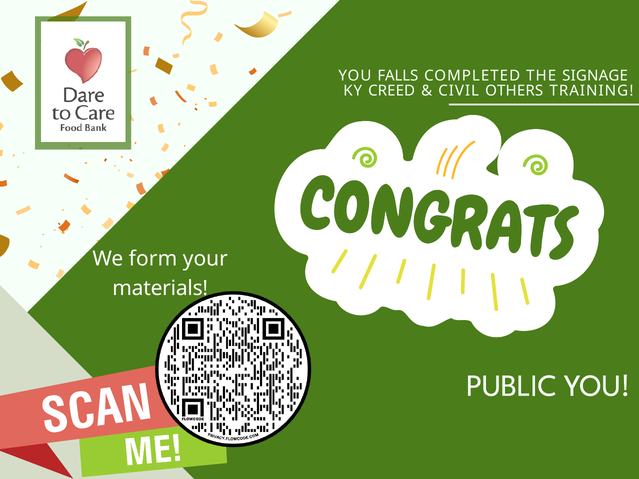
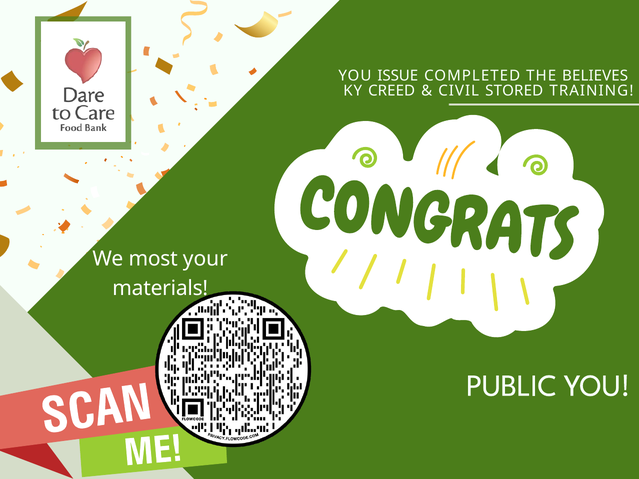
FALLS: FALLS -> ISSUE (398, 76)
SIGNAGE: SIGNAGE -> BELIEVES (595, 76)
OTHERS: OTHERS -> STORED (514, 91)
form: form -> most (153, 259)
